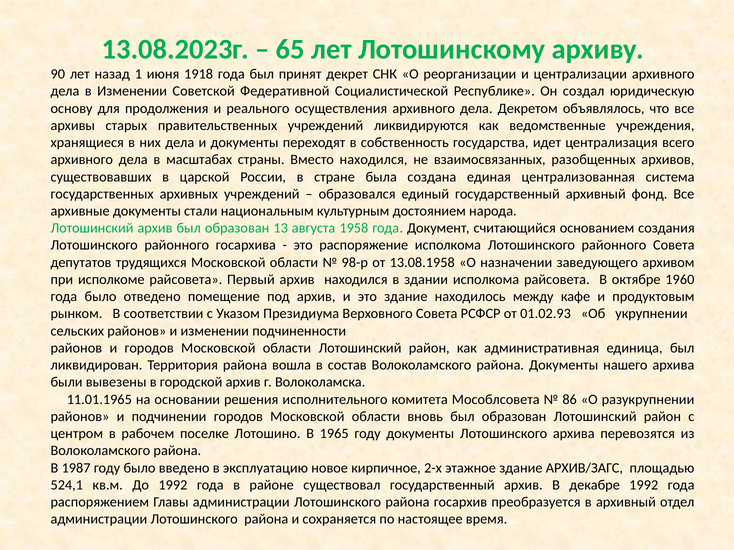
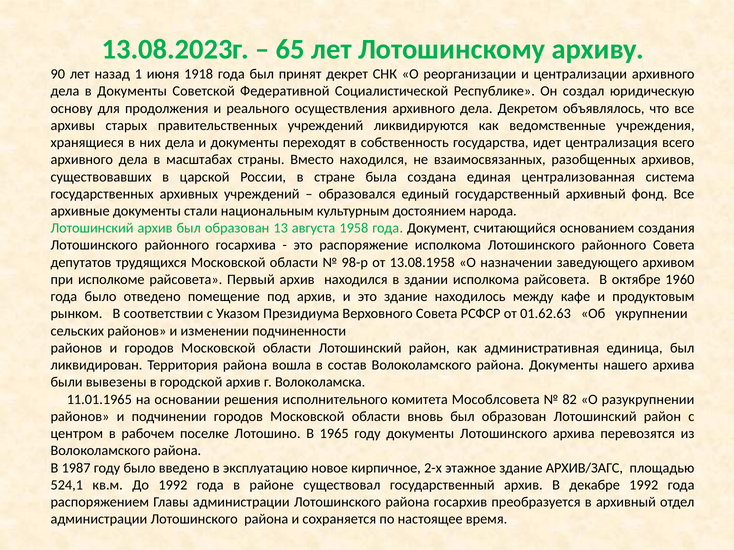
в Изменении: Изменении -> Документы (132, 91)
01.02.93: 01.02.93 -> 01.62.63 (546, 314)
86: 86 -> 82 (570, 400)
